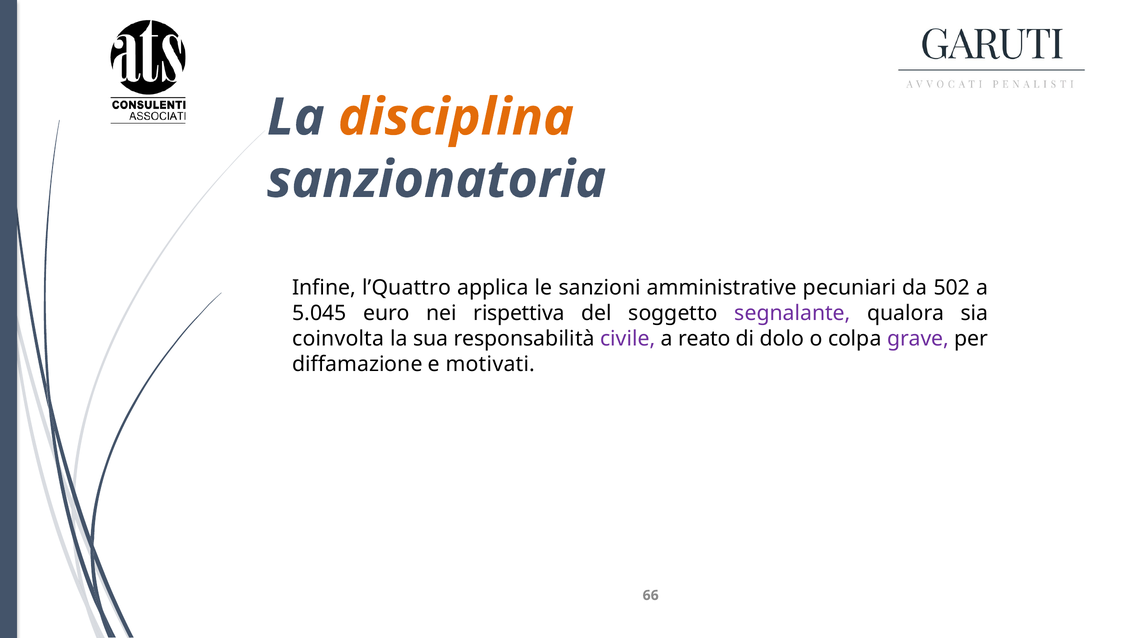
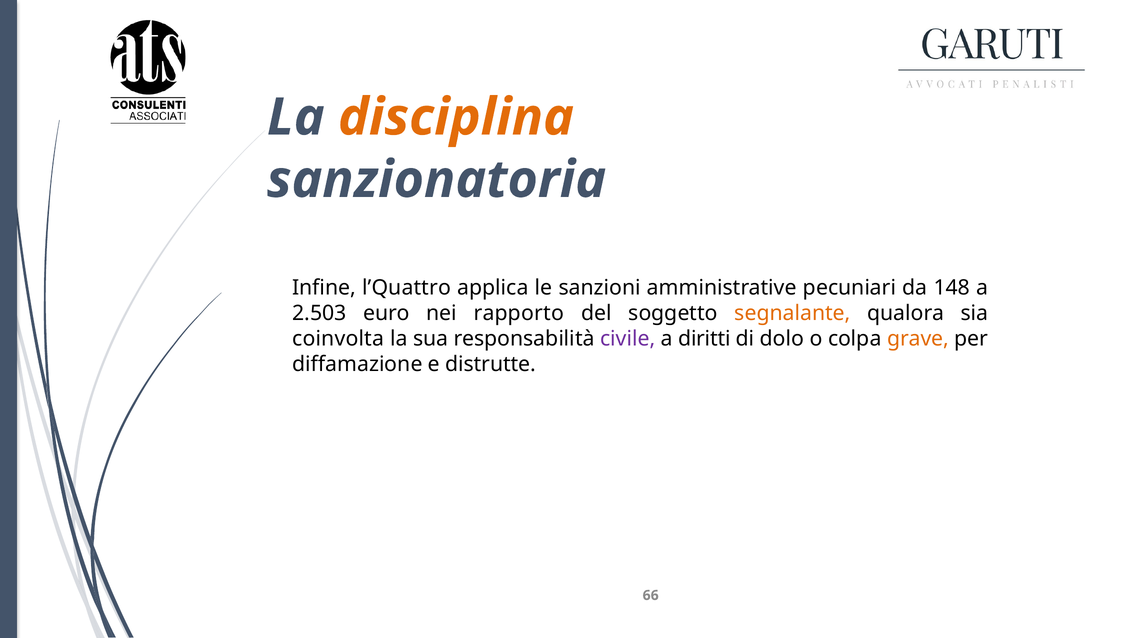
502: 502 -> 148 (952, 288)
5.045: 5.045 -> 2.503 (319, 313)
rispettiva: rispettiva -> rapporto (519, 313)
segnalante colour: purple -> orange (792, 313)
reato: reato -> diritti (704, 339)
grave colour: purple -> orange (918, 339)
motivati: motivati -> distrutte (491, 364)
